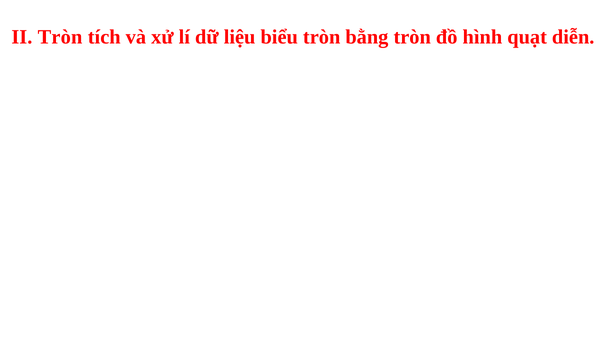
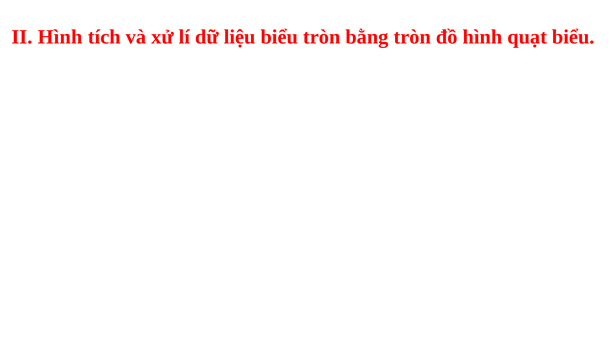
II Tròn: Tròn -> Hình (60, 37)
quạt diễn: diễn -> biểu (573, 37)
